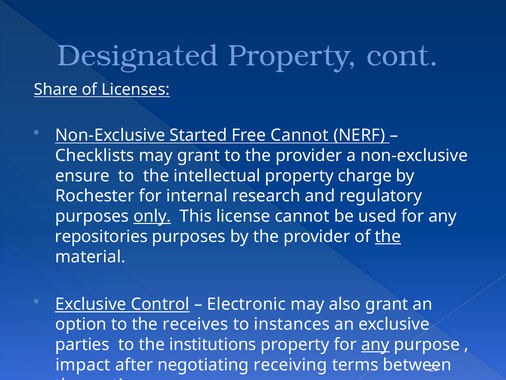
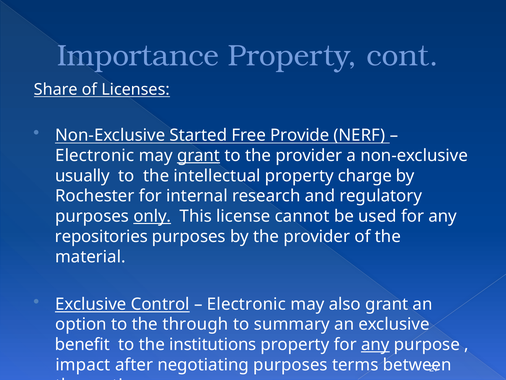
Designated: Designated -> Importance (138, 56)
Free Cannot: Cannot -> Provide (300, 135)
Checklists: Checklists -> Electronic (95, 155)
grant underline: none -> present (199, 155)
ensure: ensure -> usually (82, 176)
the underline: present -> none (388, 236)
receives: receives -> through (195, 324)
instances: instances -> summary (292, 324)
parties: parties -> benefit (82, 344)
negotiating receiving: receiving -> purposes (290, 364)
